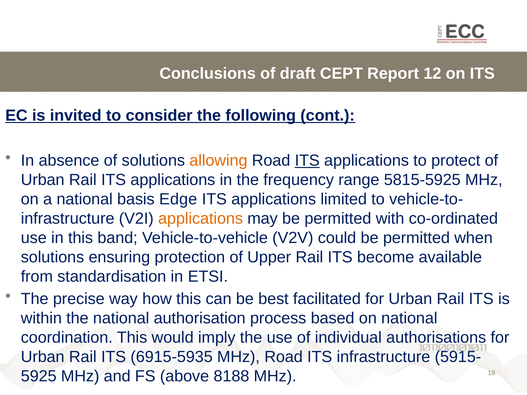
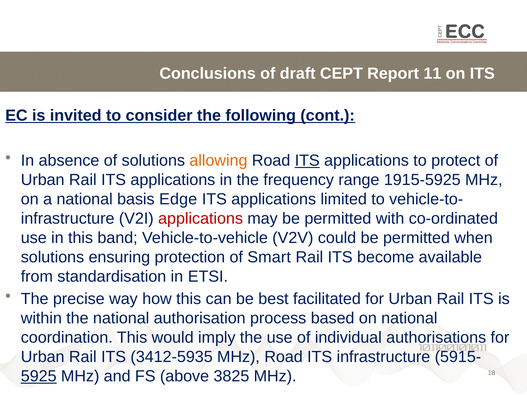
12: 12 -> 11 (432, 74)
5815-5925: 5815-5925 -> 1915-5925 (422, 180)
applications colour: orange -> red (201, 219)
Upper: Upper -> Smart (269, 257)
6915-5935: 6915-5935 -> 3412-5935 (172, 357)
5925 underline: none -> present (39, 376)
8188: 8188 -> 3825 (231, 376)
